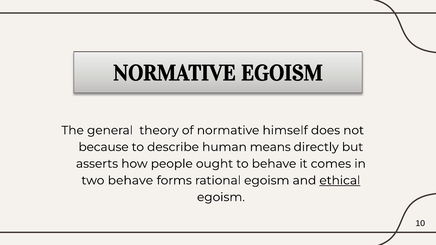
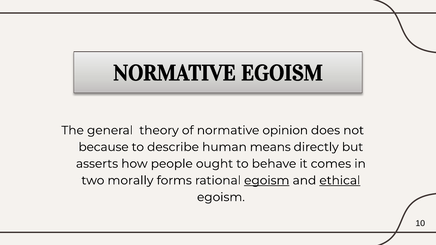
himself: himself -> opinion (285, 130)
two behave: behave -> morally (130, 181)
egoism underline: none -> present (267, 181)
